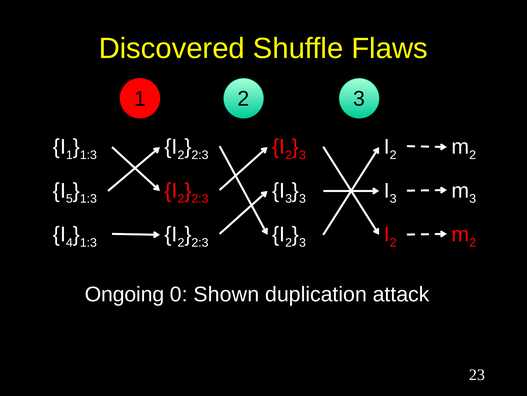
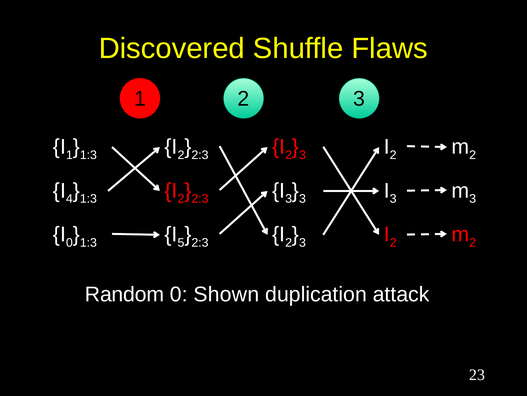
5: 5 -> 4 (69, 199)
4: 4 -> 0 (69, 243)
2: 2 -> 5 (181, 243)
Ongoing: Ongoing -> Random (125, 294)
